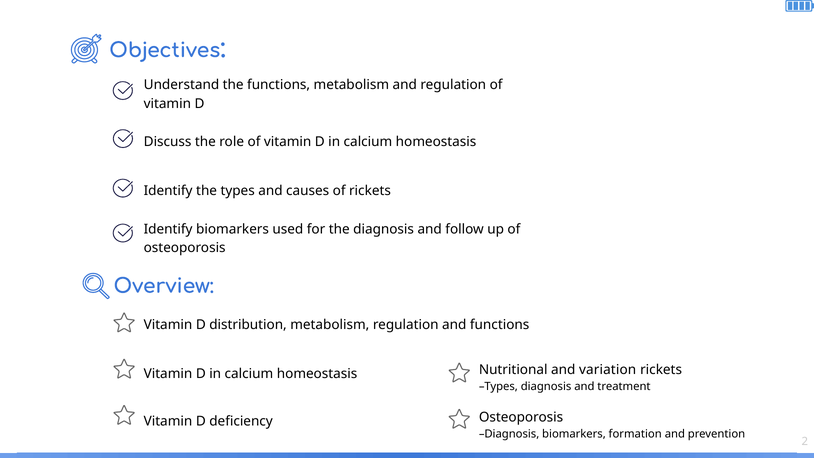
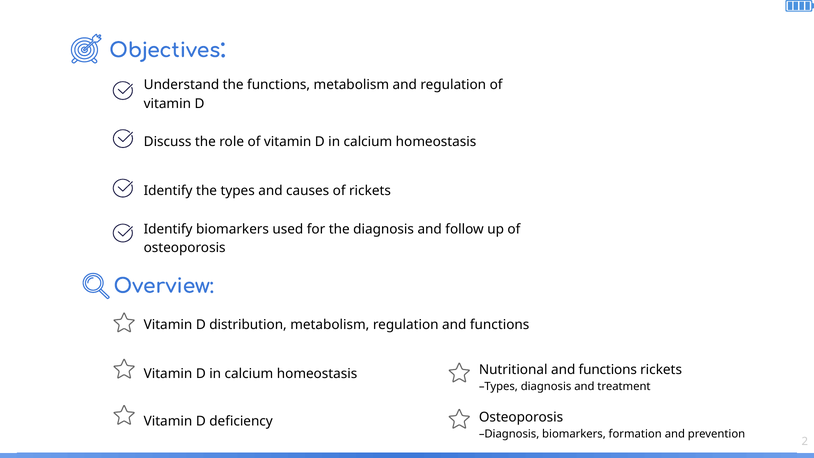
Nutritional and variation: variation -> functions (608, 370)
